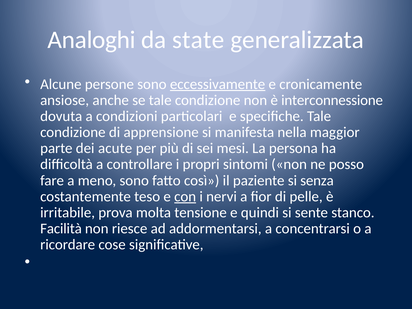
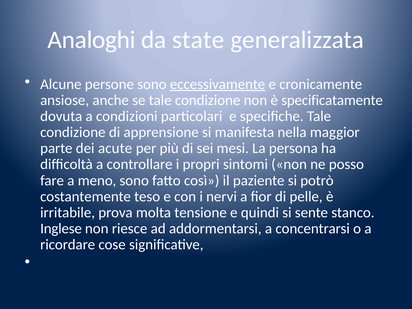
interconnessione: interconnessione -> specificatamente (332, 100)
senza: senza -> potrò (317, 180)
con underline: present -> none (185, 197)
Facilità: Facilità -> Inglese (61, 229)
